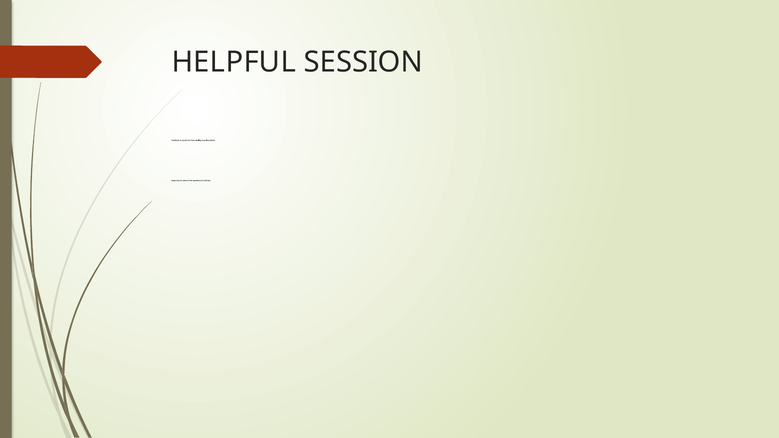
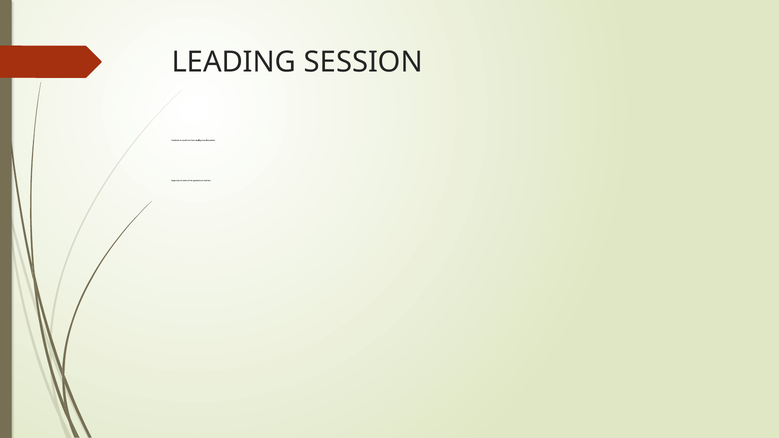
HELPFUL: HELPFUL -> LEADING (234, 62)
